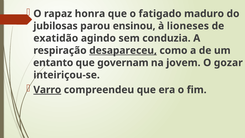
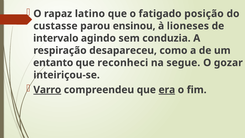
honra: honra -> latino (90, 14)
maduro: maduro -> posição (204, 14)
jubilosas: jubilosas -> custasse (55, 26)
exatidão: exatidão -> intervalo (56, 38)
desapareceu underline: present -> none (123, 50)
governam: governam -> reconheci (123, 63)
jovem: jovem -> segue (183, 63)
era underline: none -> present (167, 90)
